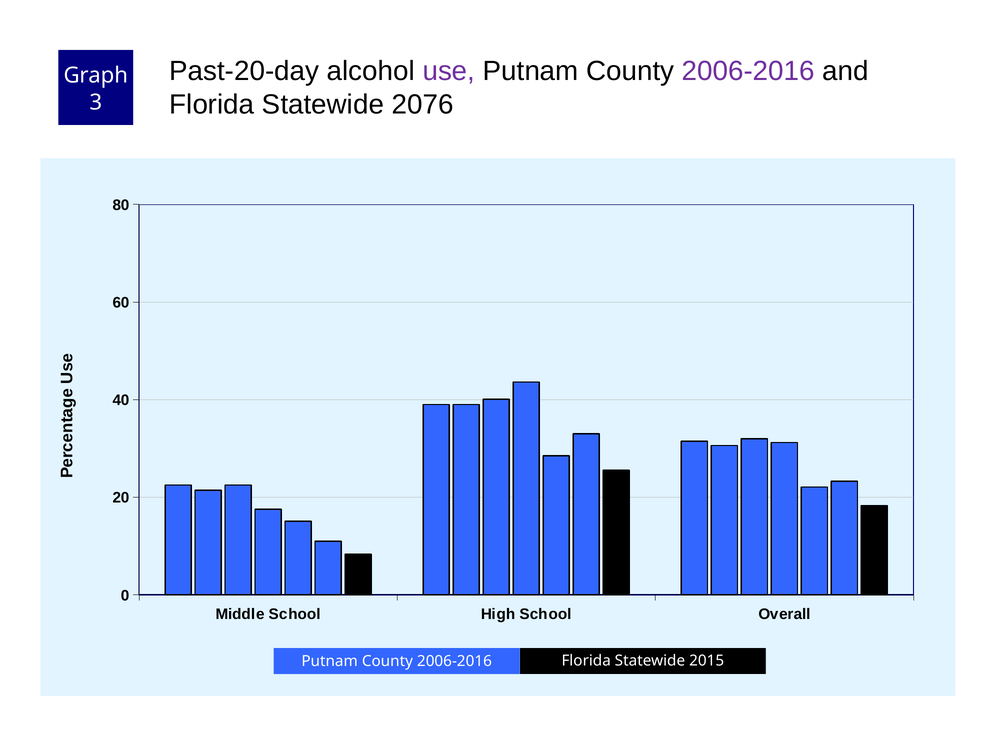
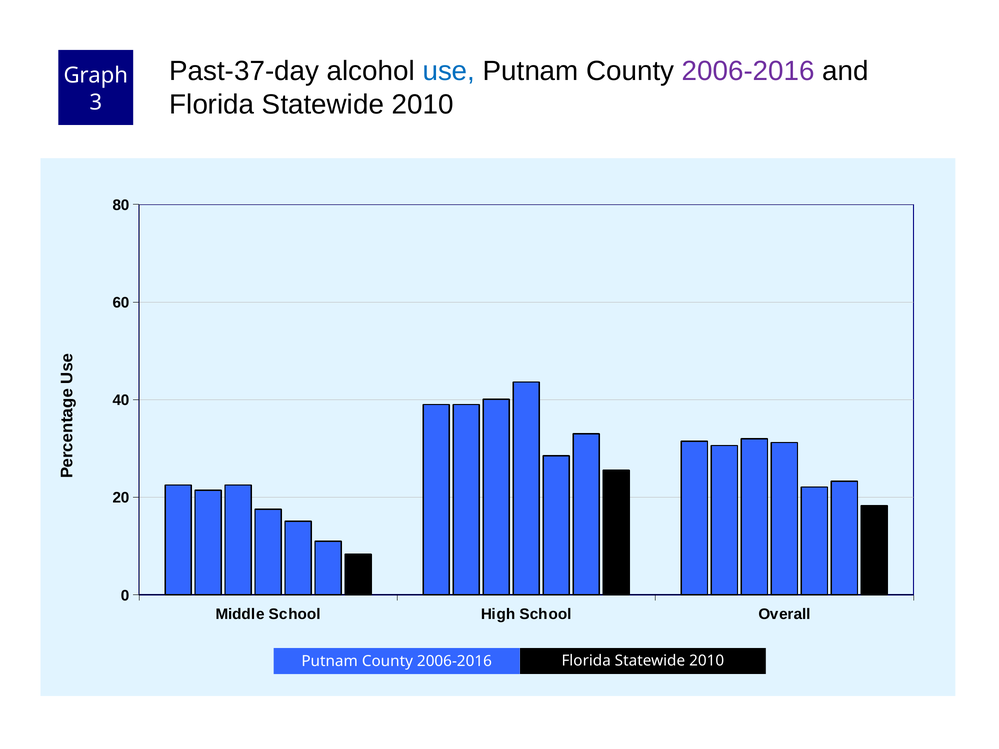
Past-20-day: Past-20-day -> Past-37-day (244, 71)
use colour: purple -> blue (449, 71)
2076: 2076 -> 2010 (423, 104)
2006-2016 Florida Statewide 2015: 2015 -> 2010 (707, 661)
